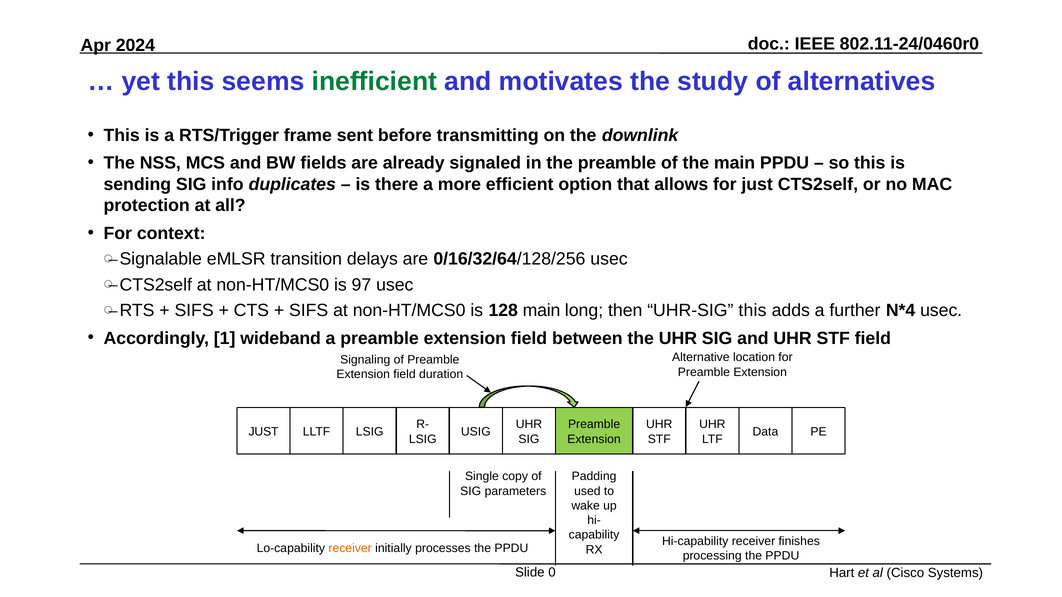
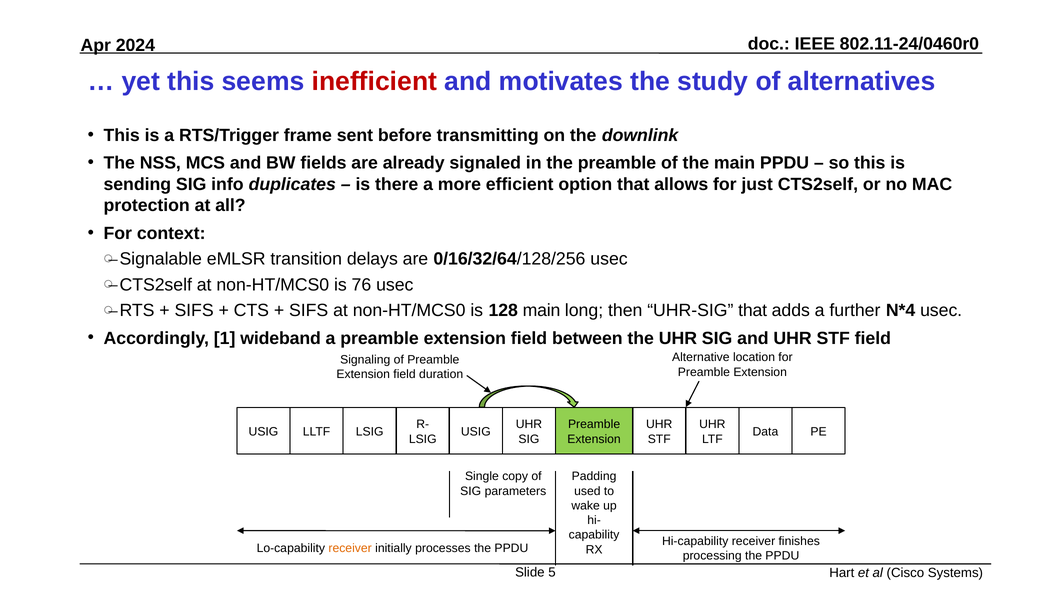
inefficient colour: green -> red (374, 82)
97: 97 -> 76 (361, 285)
UHR-SIG this: this -> that (753, 311)
JUST: JUST -> USIG (263, 432)
0: 0 -> 5 (552, 573)
